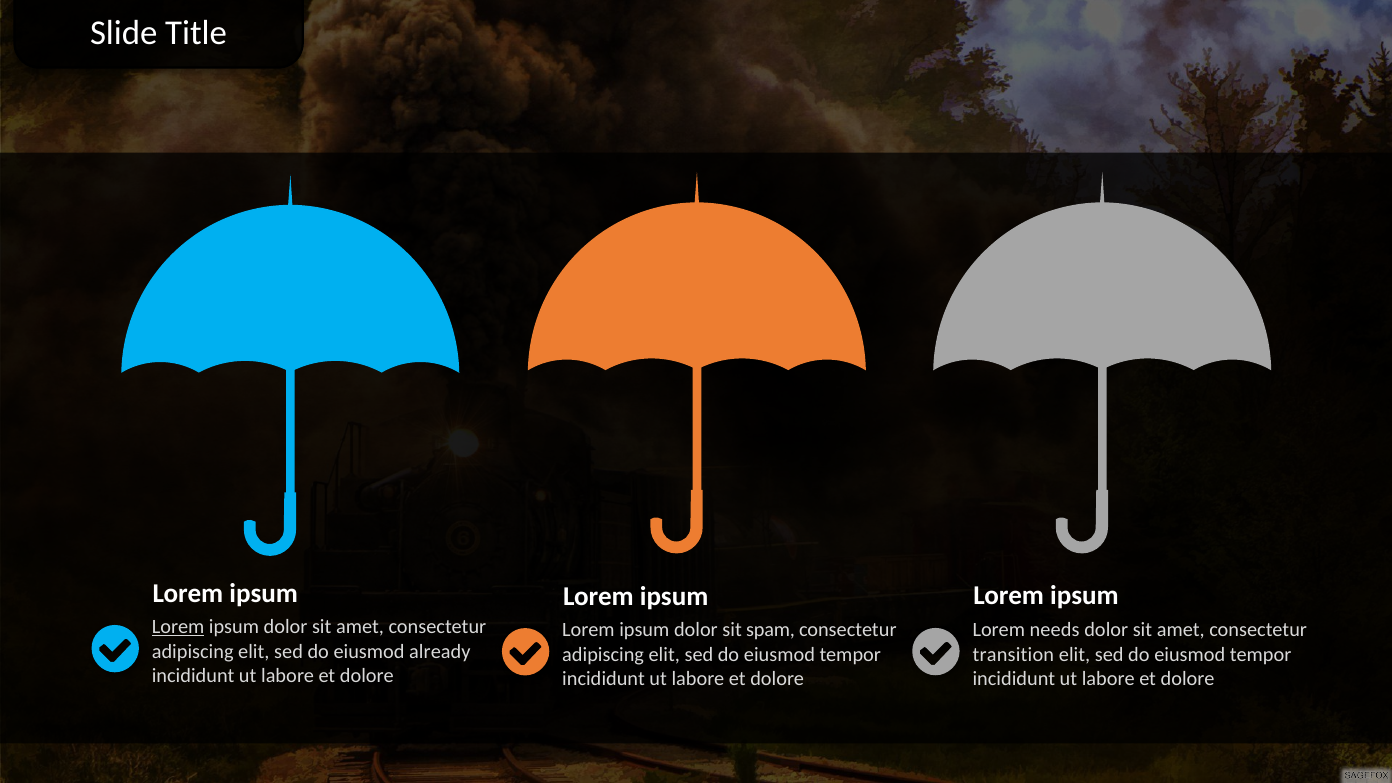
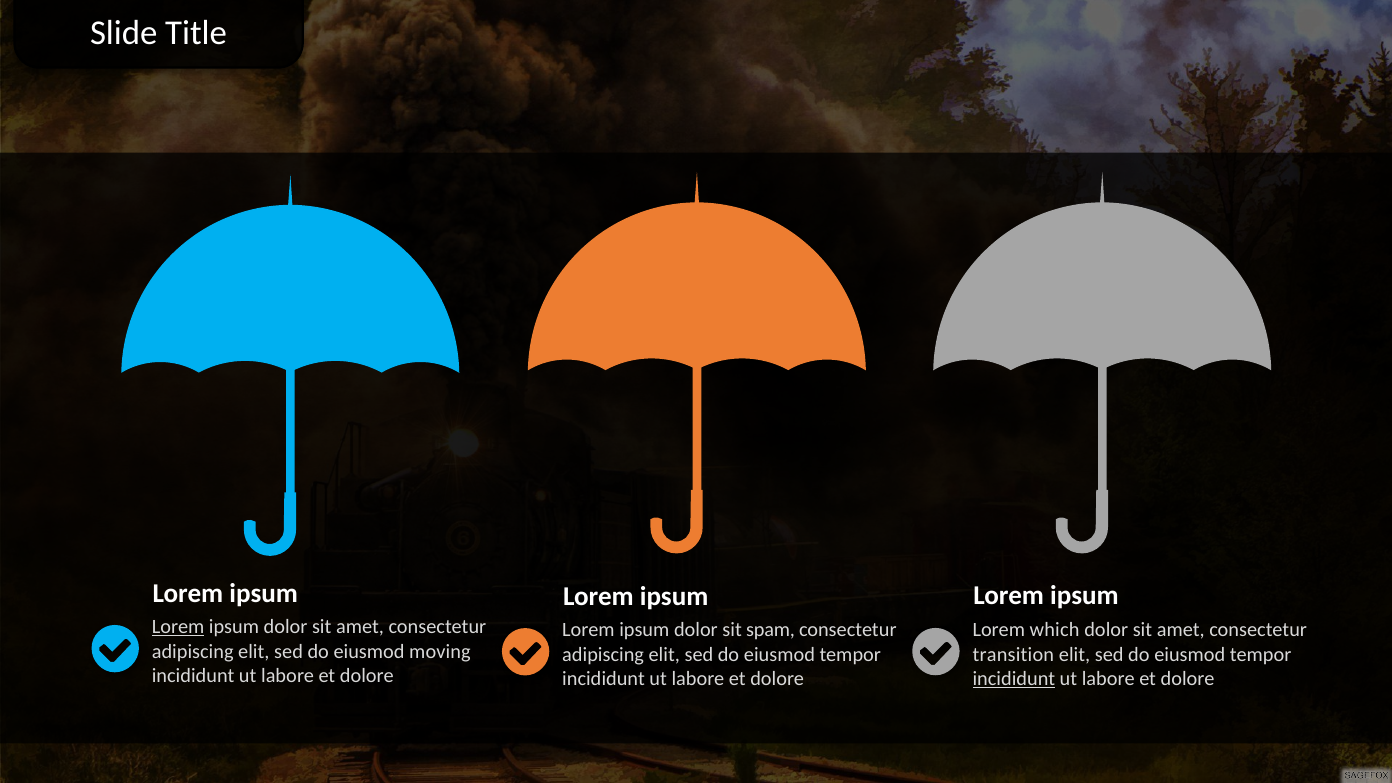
needs: needs -> which (1055, 630)
already: already -> moving (440, 652)
incididunt underline: none -> present (1014, 679)
